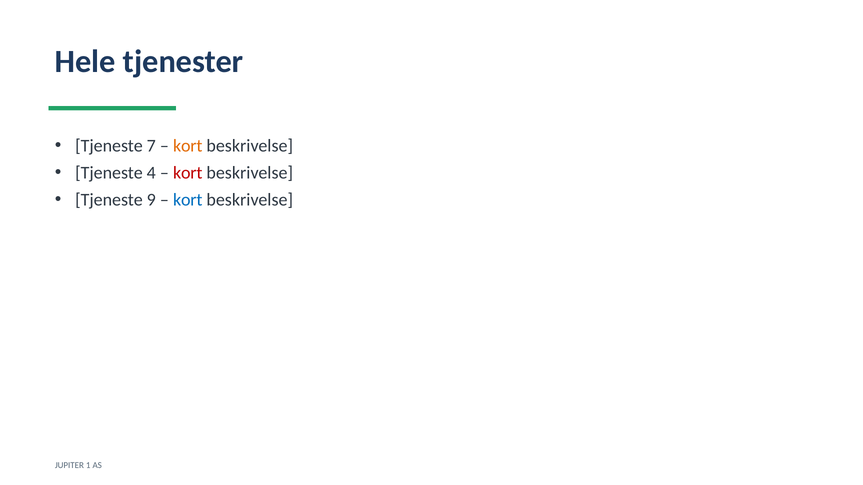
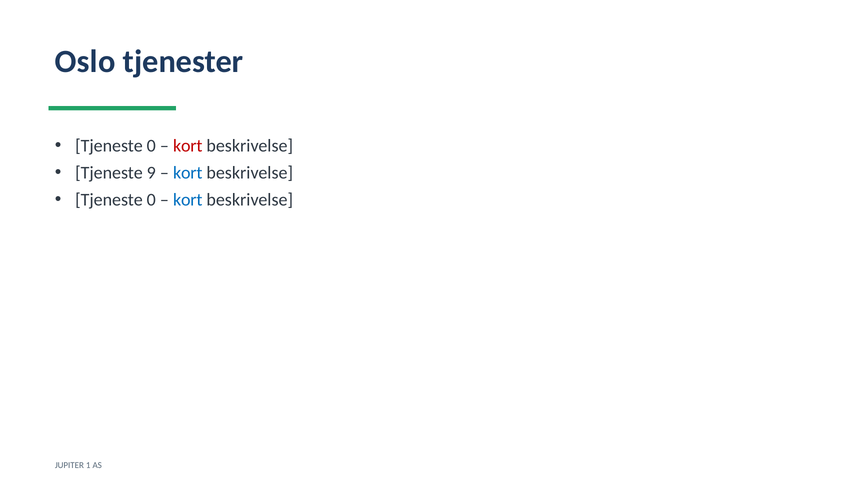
Hele: Hele -> Oslo (85, 62)
7: 7 -> 0 (151, 146)
kort colour: orange -> red (188, 146)
4: 4 -> 9 (151, 173)
kort colour: red -> blue (188, 173)
9: 9 -> 0 (151, 200)
